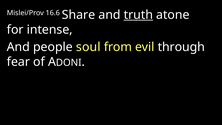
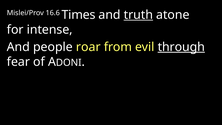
Share: Share -> Times (79, 15)
soul: soul -> roar (88, 47)
through underline: none -> present (181, 47)
